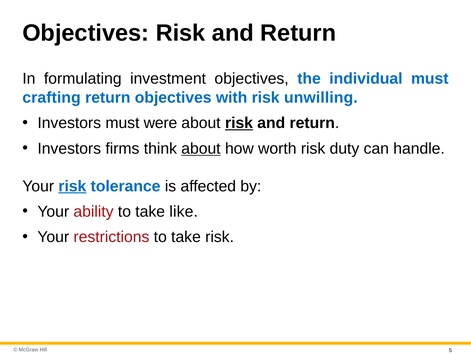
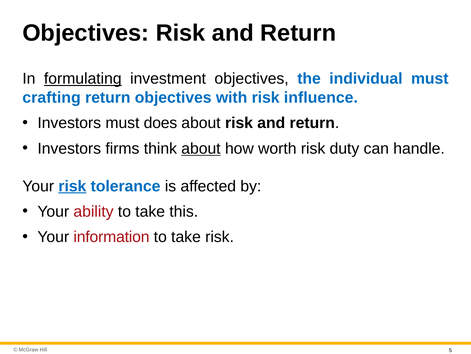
formulating underline: none -> present (83, 79)
unwilling: unwilling -> influence (321, 97)
were: were -> does (160, 123)
risk underline: present -> none (239, 123)
like: like -> this (184, 211)
restrictions: restrictions -> information (112, 237)
